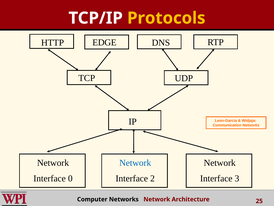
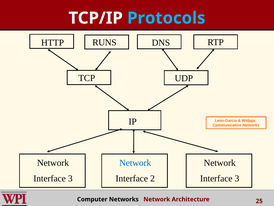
Protocols colour: yellow -> light blue (166, 18)
EDGE: EDGE -> RUNS (104, 42)
0: 0 -> 3 (70, 178)
